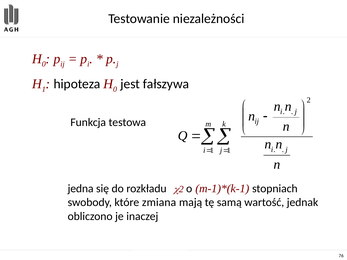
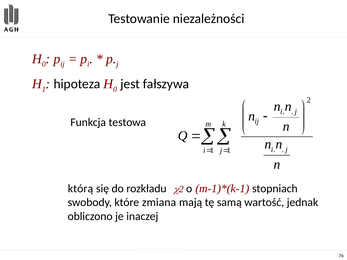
jedna: jedna -> którą (80, 189)
